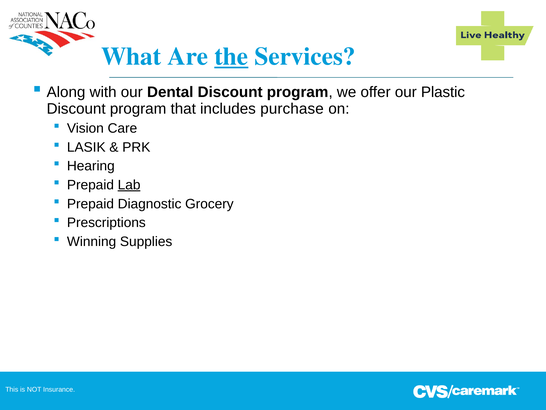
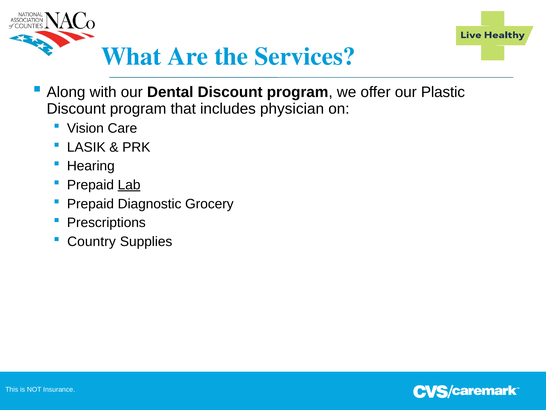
the underline: present -> none (231, 57)
purchase: purchase -> physician (292, 109)
Winning: Winning -> Country (92, 241)
